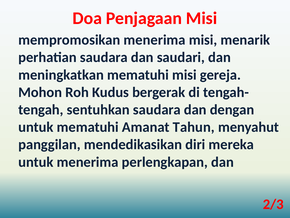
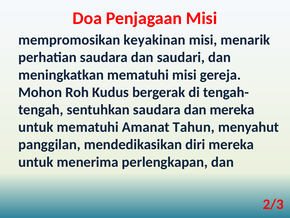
mempromosikan menerima: menerima -> keyakinan (155, 40)
dan dengan: dengan -> mereka (232, 109)
